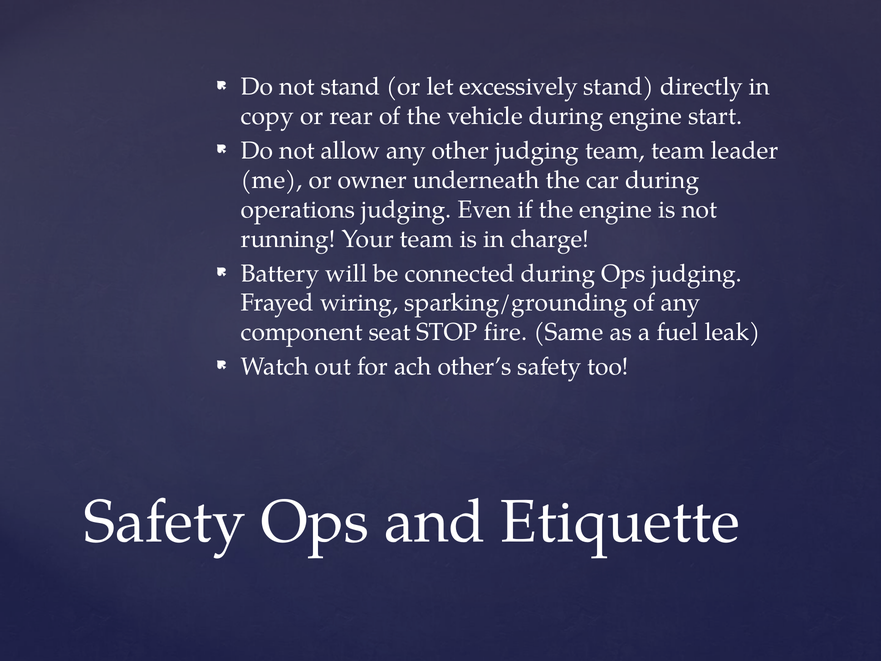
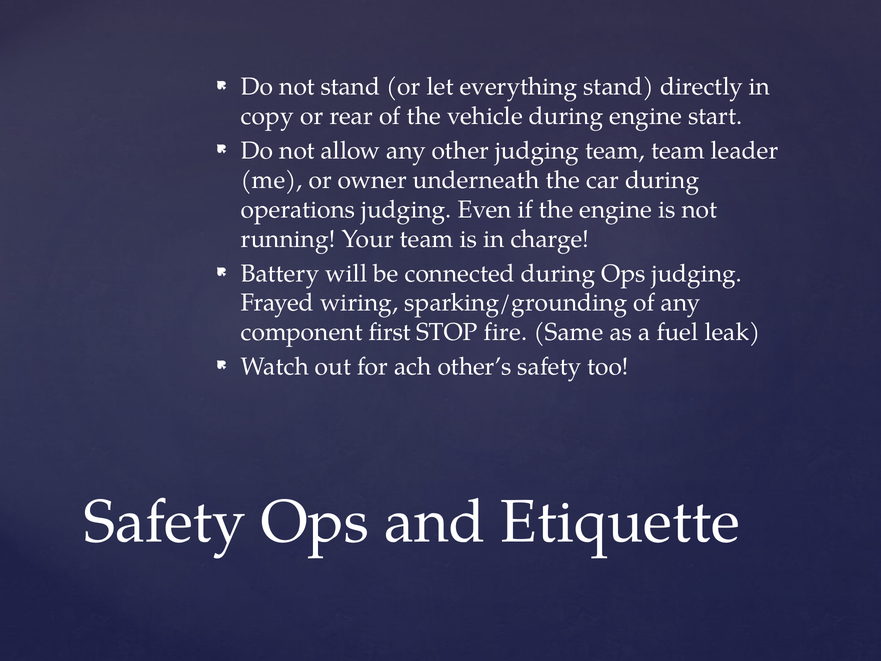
excessively: excessively -> everything (518, 87)
seat: seat -> first (390, 332)
